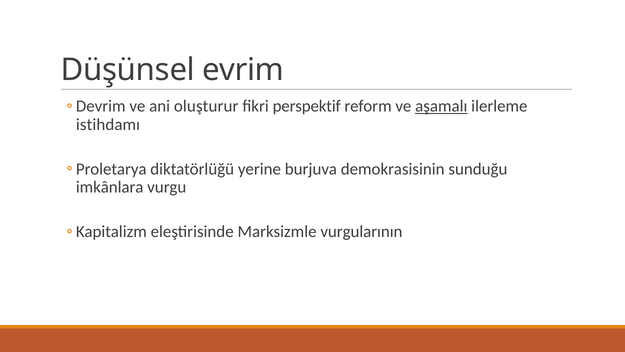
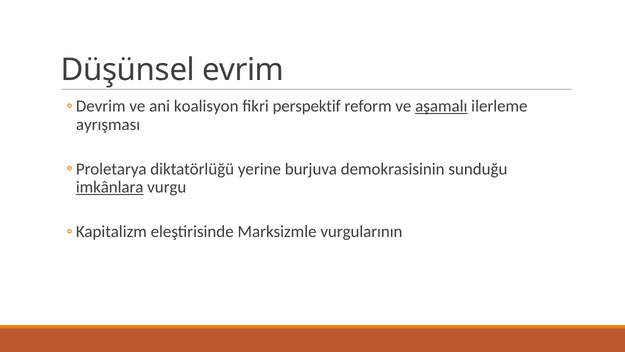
oluşturur: oluşturur -> koalisyon (206, 106)
istihdamı: istihdamı -> ayrışması (108, 124)
imkânlara underline: none -> present (110, 187)
